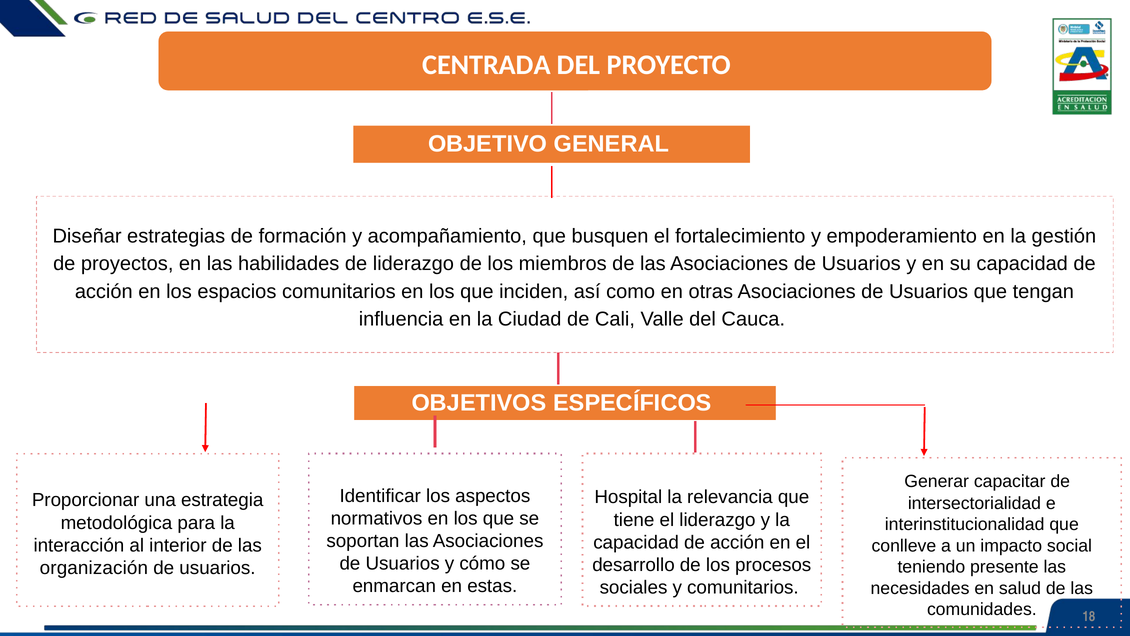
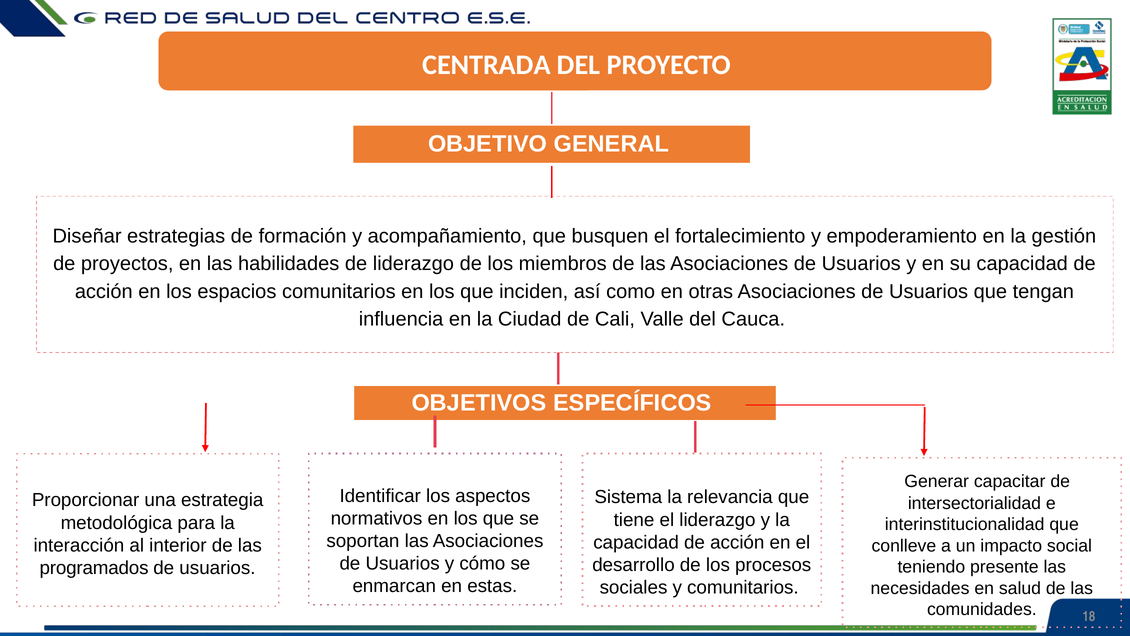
Hospital: Hospital -> Sistema (628, 497)
organización: organización -> programados (94, 568)
